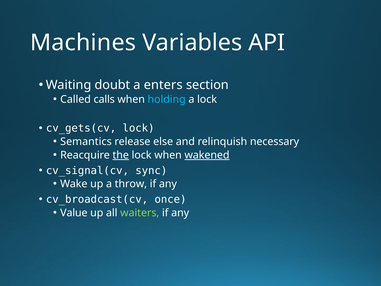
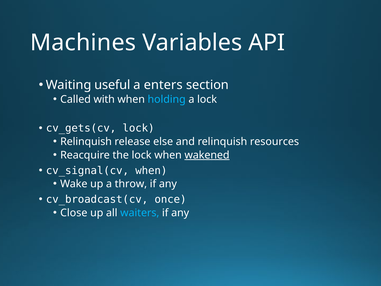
doubt: doubt -> useful (112, 85)
calls: calls -> with (104, 99)
Semantics: Semantics -> Relinquish (86, 142)
necessary: necessary -> resources (275, 142)
the underline: present -> none (121, 155)
cv_signal(cv sync: sync -> when (151, 170)
Value: Value -> Close (74, 213)
waiters colour: light green -> light blue (140, 213)
